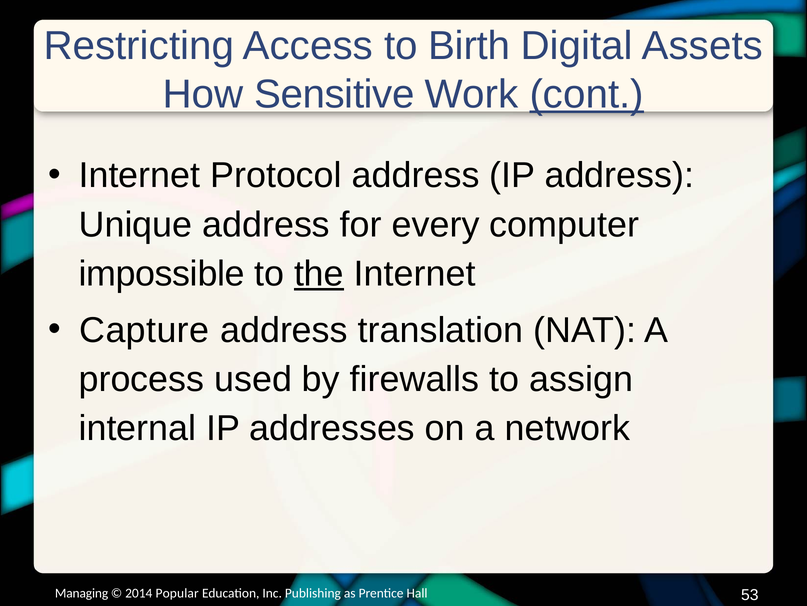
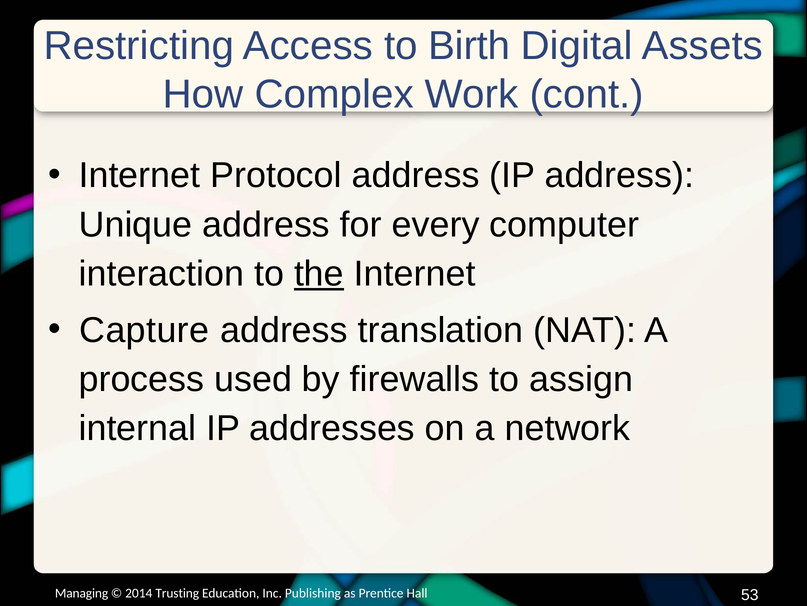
Sensitive: Sensitive -> Complex (334, 94)
cont underline: present -> none (587, 94)
impossible: impossible -> interaction (161, 274)
Popular: Popular -> Trusting (177, 593)
